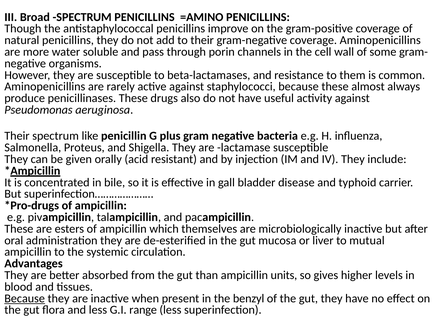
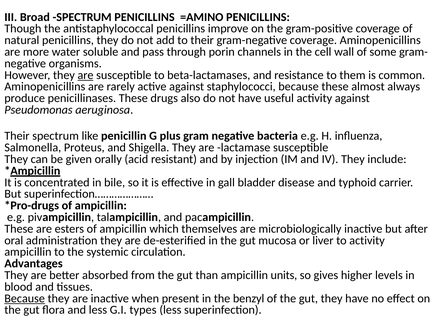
are underline: none -> present (86, 75)
to mutual: mutual -> activity (367, 241)
range: range -> types (143, 310)
